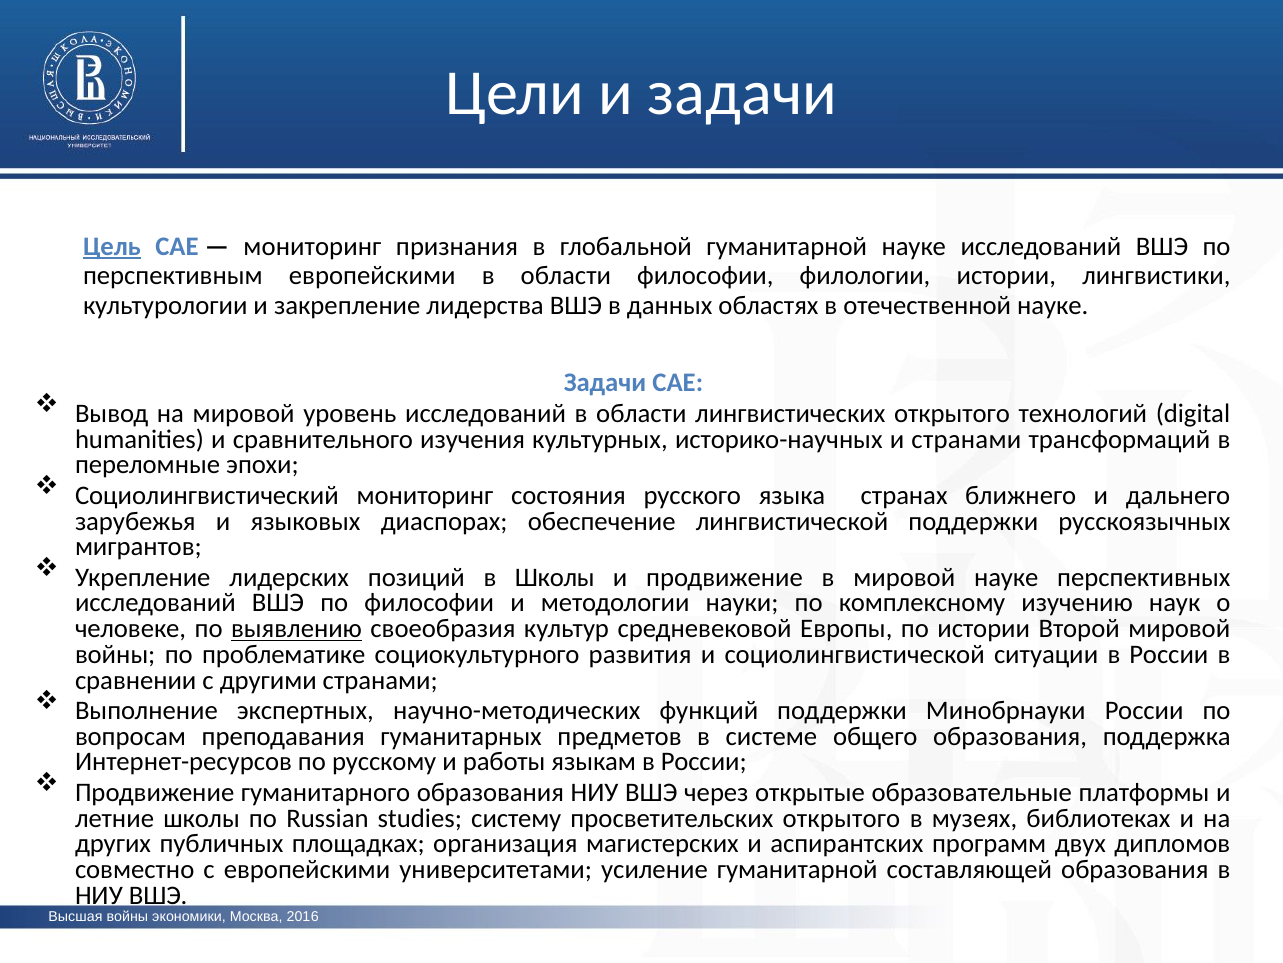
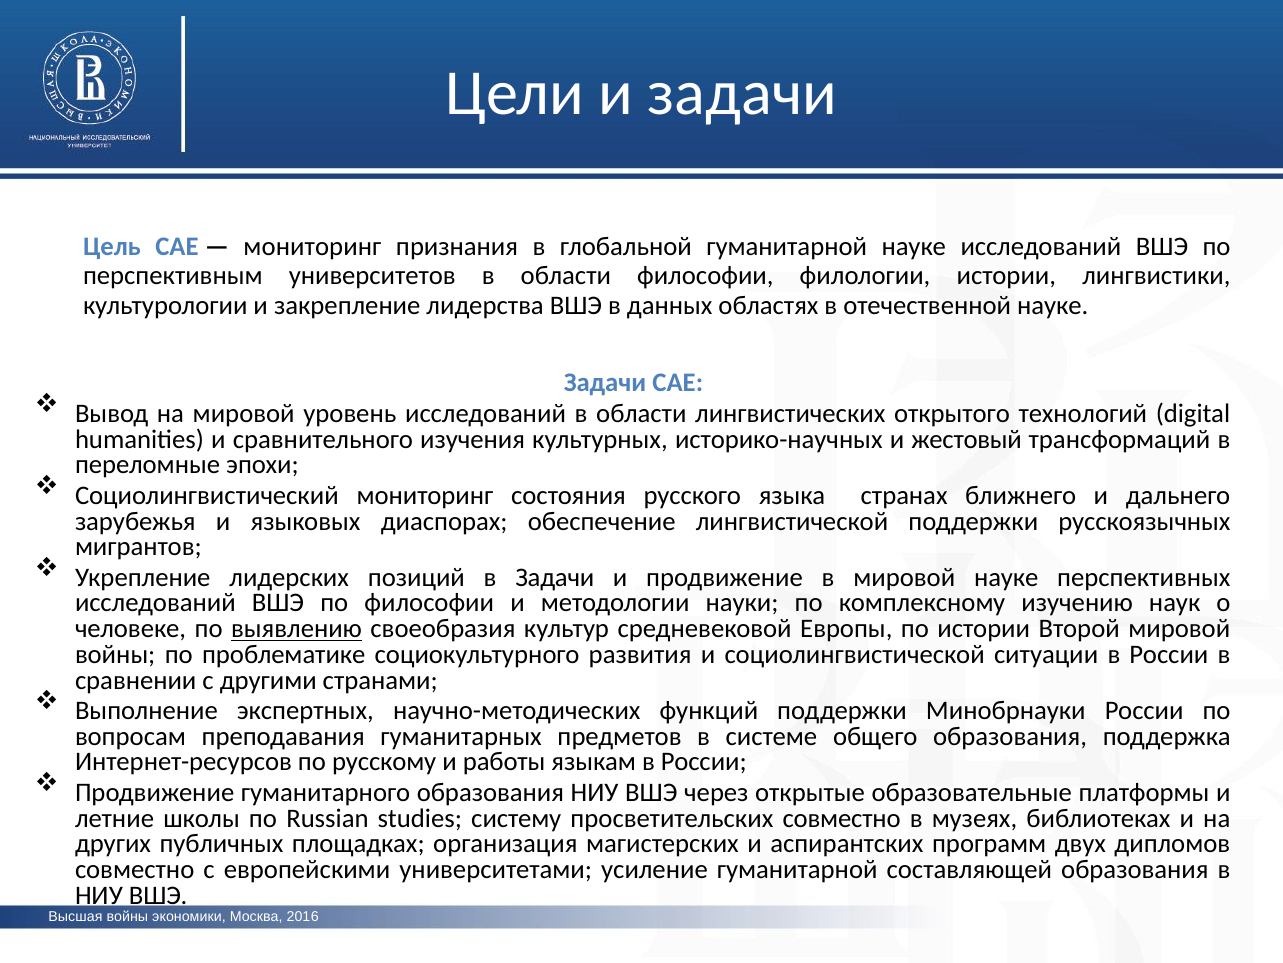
Цель underline: present -> none (112, 246)
перспективным европейскими: европейскими -> университетов (372, 276)
и странами: странами -> жестовый (967, 439)
в Школы: Школы -> Задачи (555, 577)
просветительских открытого: открытого -> совместно (842, 818)
